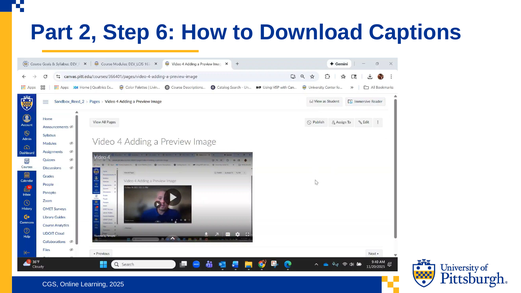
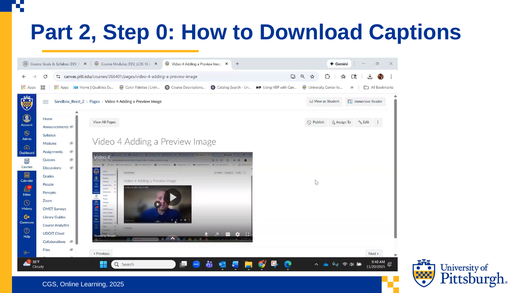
6: 6 -> 0 (166, 32)
